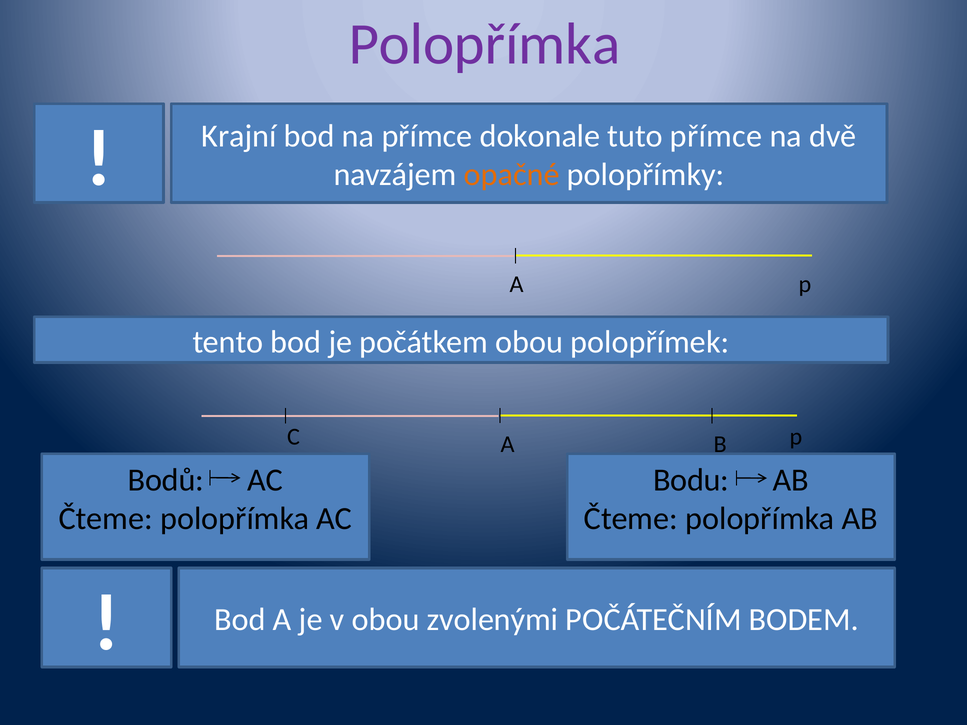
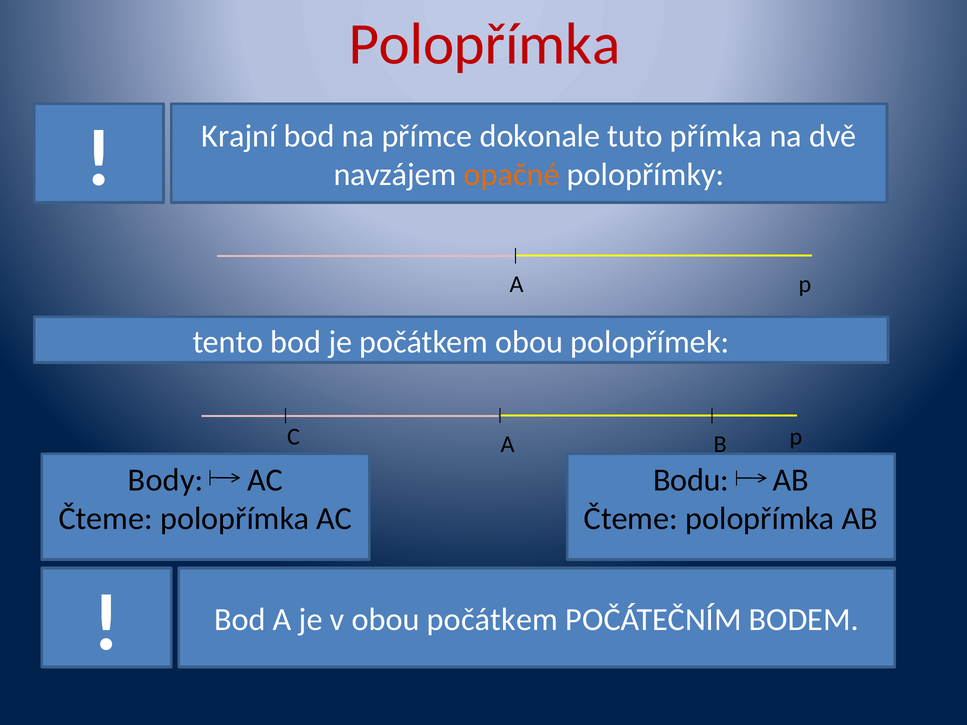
Polopřímka colour: purple -> red (484, 44)
tuto přímce: přímce -> přímka (716, 136)
Bodů: Bodů -> Body (166, 480)
obou zvolenými: zvolenými -> počátkem (492, 620)
